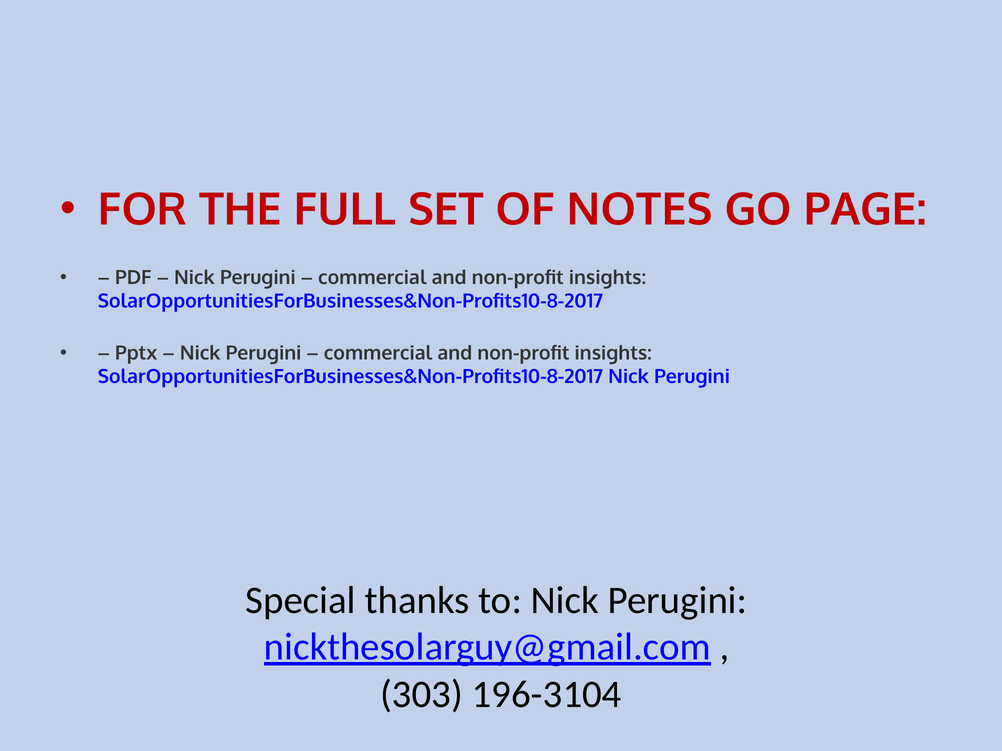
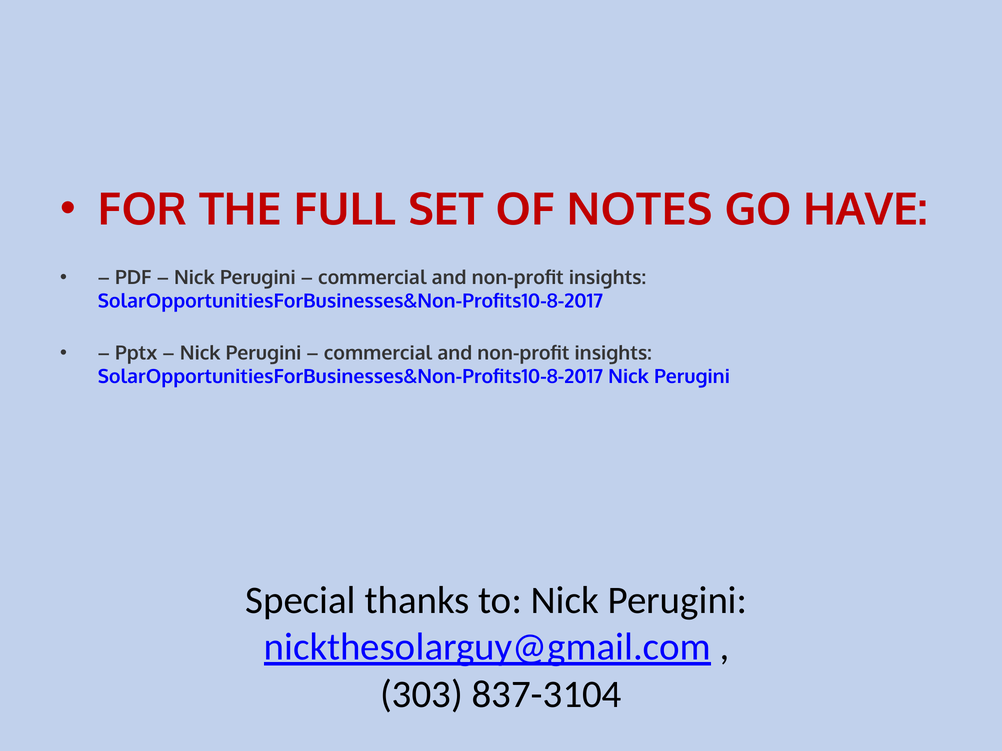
PAGE: PAGE -> HAVE (866, 210)
196-3104: 196-3104 -> 837-3104 (547, 695)
